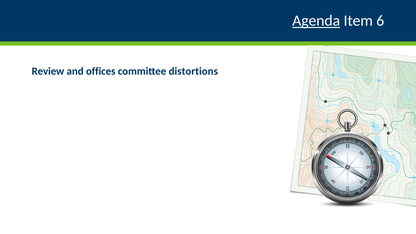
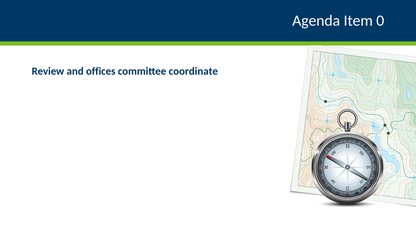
Agenda underline: present -> none (316, 21)
6: 6 -> 0 (380, 21)
distortions: distortions -> coordinate (193, 71)
